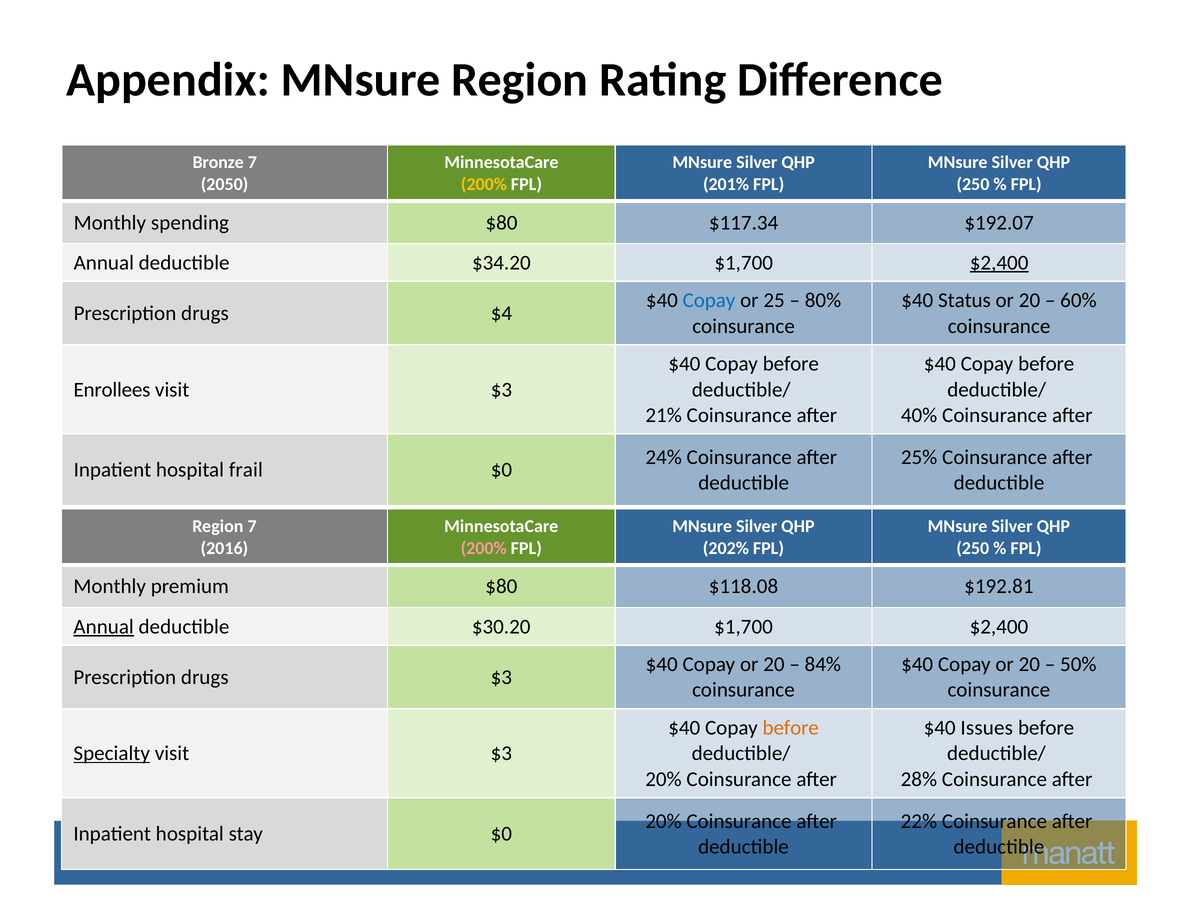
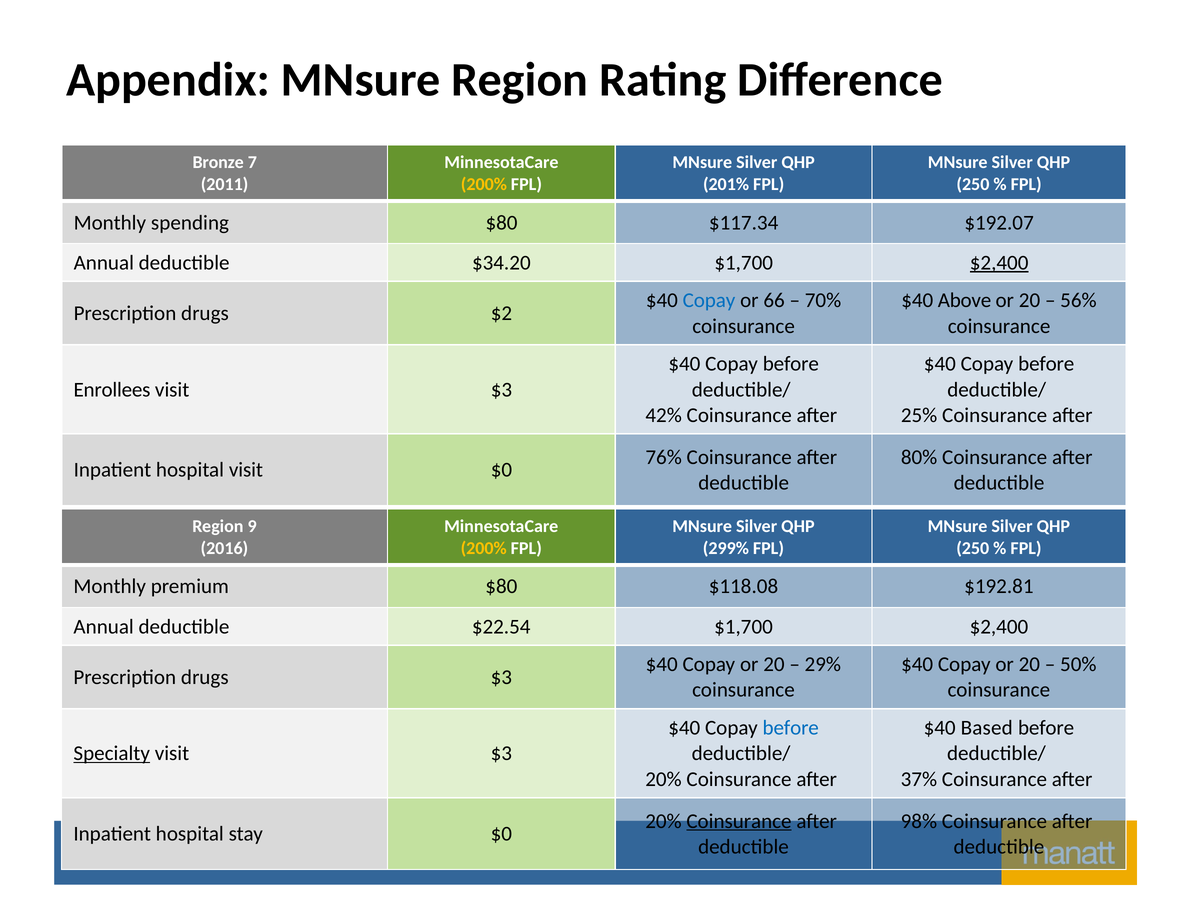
2050: 2050 -> 2011 (225, 184)
25: 25 -> 66 (774, 301)
80%: 80% -> 70% (823, 301)
Status: Status -> Above (965, 301)
60%: 60% -> 56% (1078, 301)
$4: $4 -> $2 (501, 313)
21%: 21% -> 42% (664, 415)
40%: 40% -> 25% (919, 415)
24%: 24% -> 76% (664, 457)
25%: 25% -> 80% (919, 457)
hospital frail: frail -> visit (246, 470)
Region 7: 7 -> 9 (252, 526)
200% colour: pink -> yellow (484, 548)
202%: 202% -> 299% (726, 548)
Annual underline: present -> none (104, 627)
$30.20: $30.20 -> $22.54 (501, 627)
84%: 84% -> 29% (823, 665)
before colour: orange -> blue (791, 728)
Issues: Issues -> Based (987, 728)
28%: 28% -> 37% (919, 779)
Coinsurance underline: none -> present (739, 821)
22%: 22% -> 98% (919, 821)
